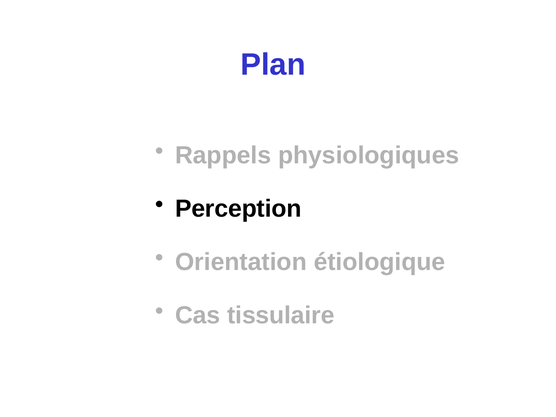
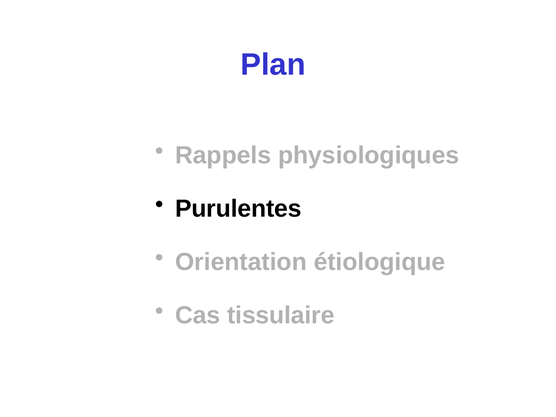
Perception: Perception -> Purulentes (238, 209)
